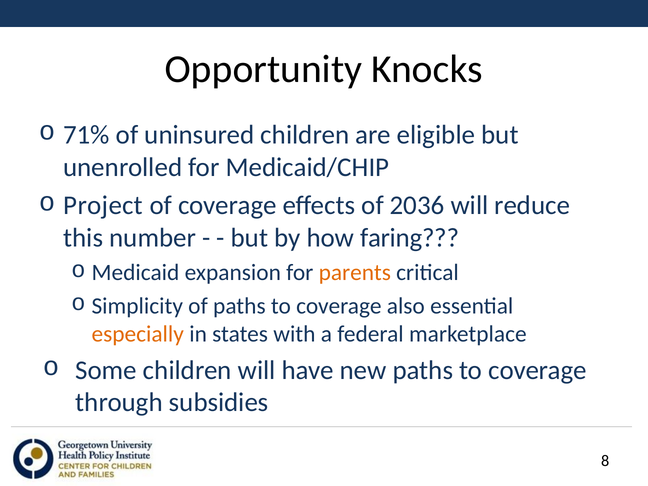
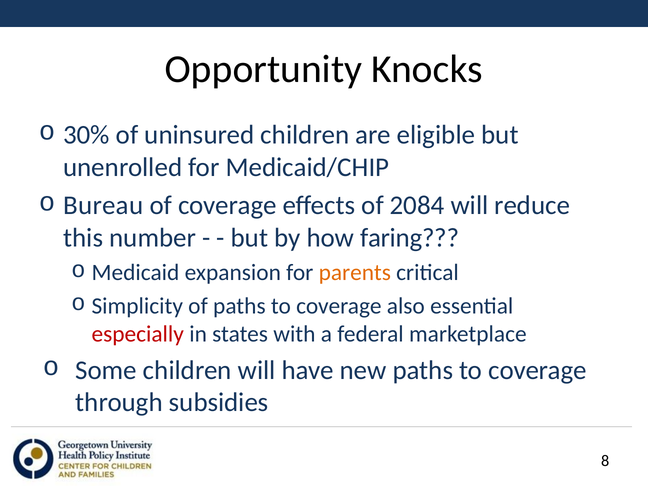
71%: 71% -> 30% (86, 135)
Project: Project -> Bureau (103, 205)
2036: 2036 -> 2084 (417, 205)
especially colour: orange -> red (138, 334)
